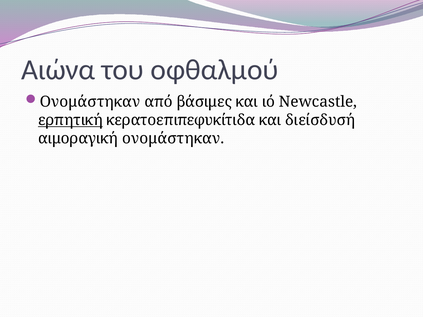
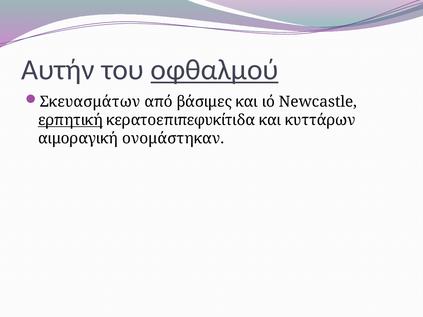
Αιώνα: Αιώνα -> Αυτήν (58, 70)
οφθαλμού underline: none -> present (214, 70)
Ονομάστηκαν: Ονομάστηκαν -> Σκευασμάτων (90, 102)
διείσδυσή: διείσδυσή -> κυττάρων (320, 120)
